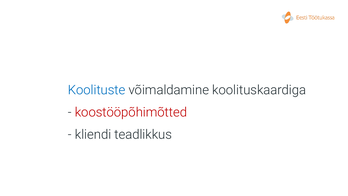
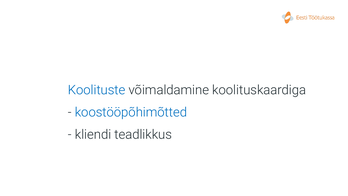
koostööpõhimõtted colour: red -> blue (131, 112)
